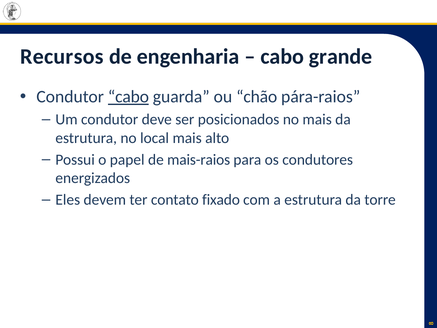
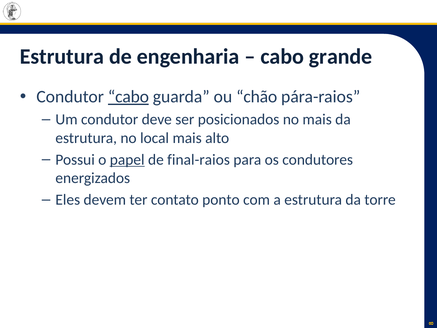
Recursos: Recursos -> Estrutura (62, 57)
papel underline: none -> present (127, 160)
mais-raios: mais-raios -> final-raios (199, 160)
fixado: fixado -> ponto (221, 200)
